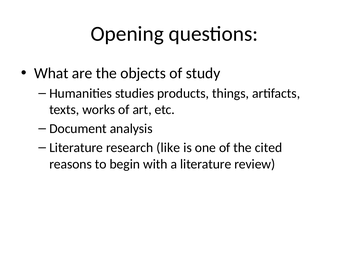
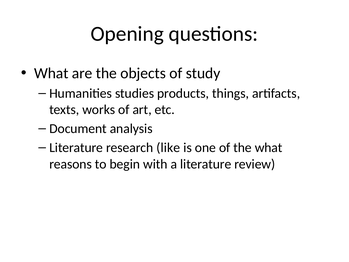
the cited: cited -> what (269, 148)
